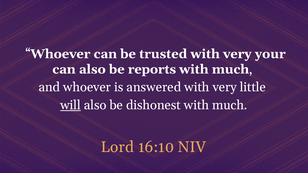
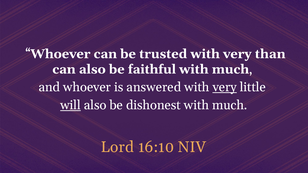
your: your -> than (270, 54)
reports: reports -> faithful (152, 69)
very underline: none -> present (225, 87)
